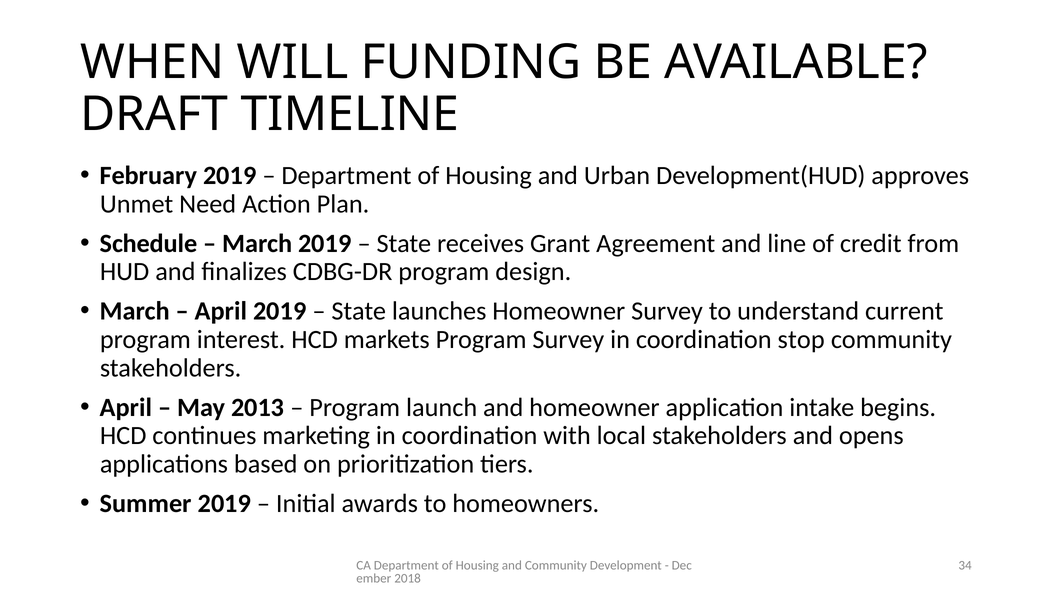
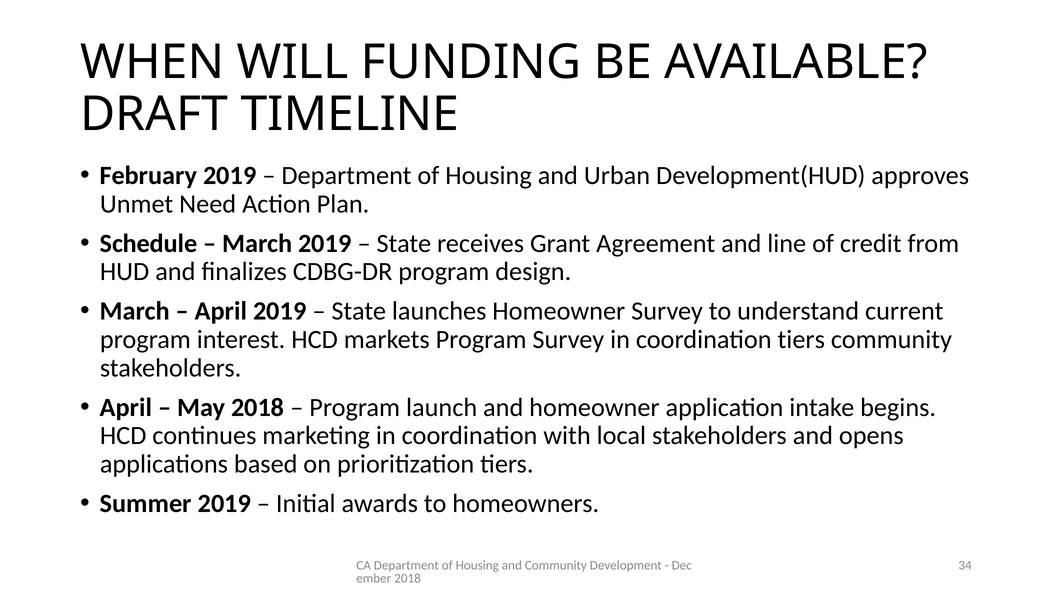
coordination stop: stop -> tiers (801, 339)
May 2013: 2013 -> 2018 (258, 407)
